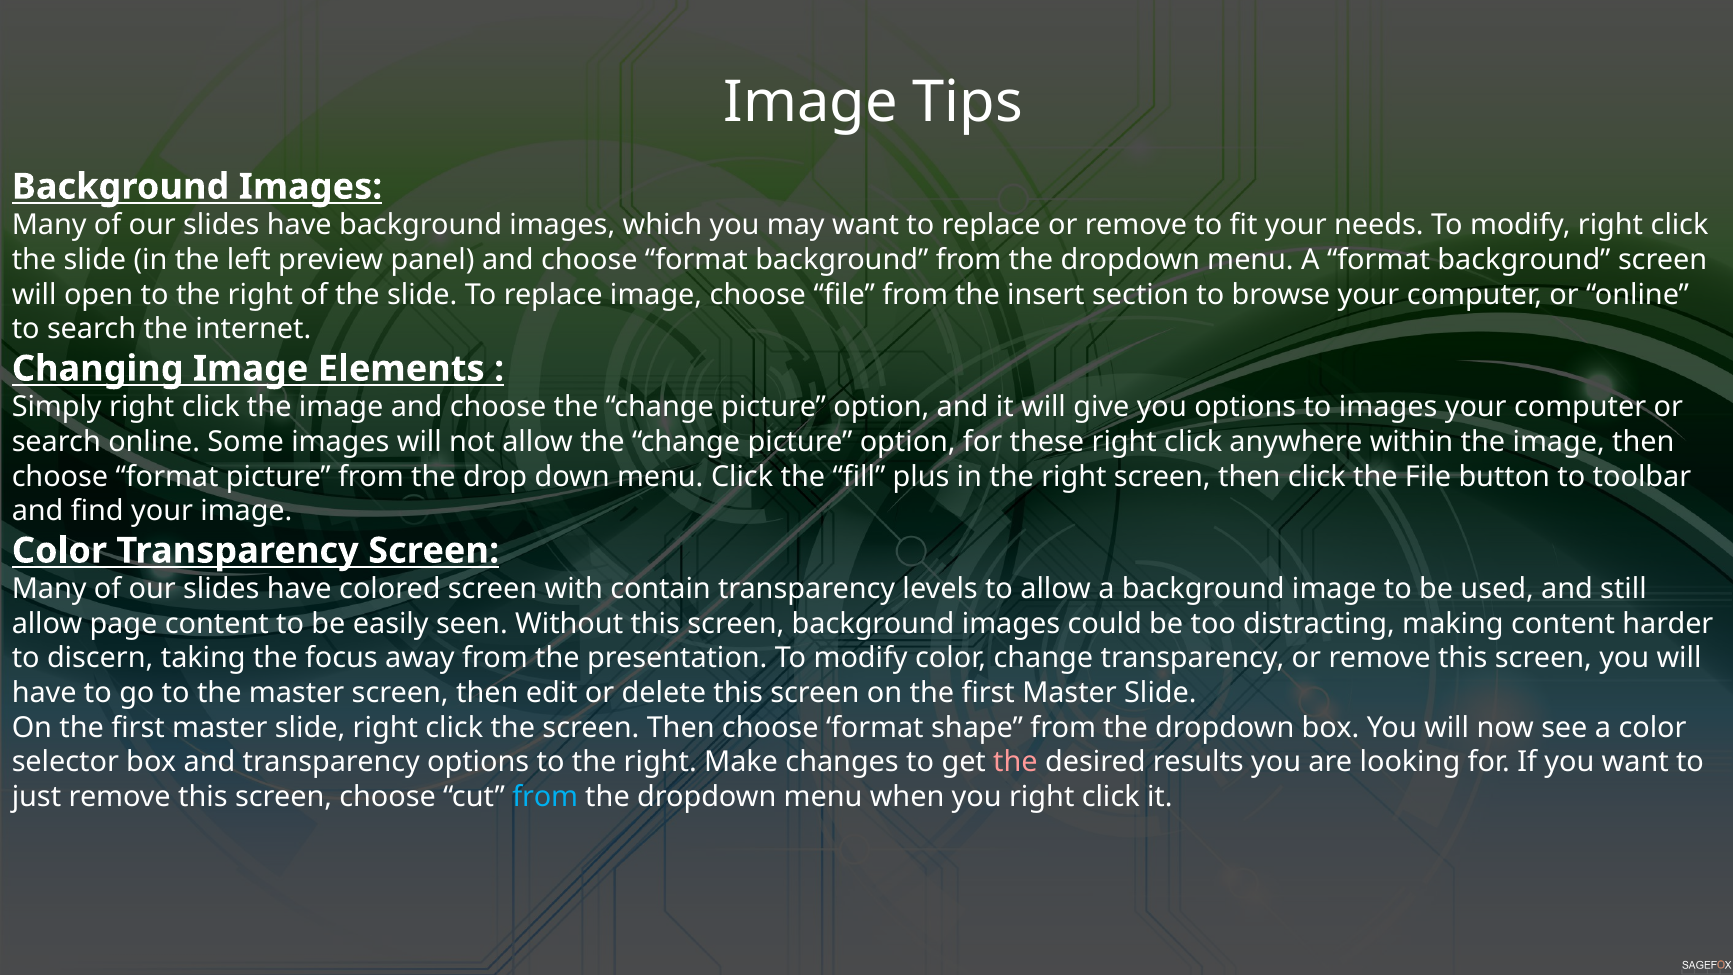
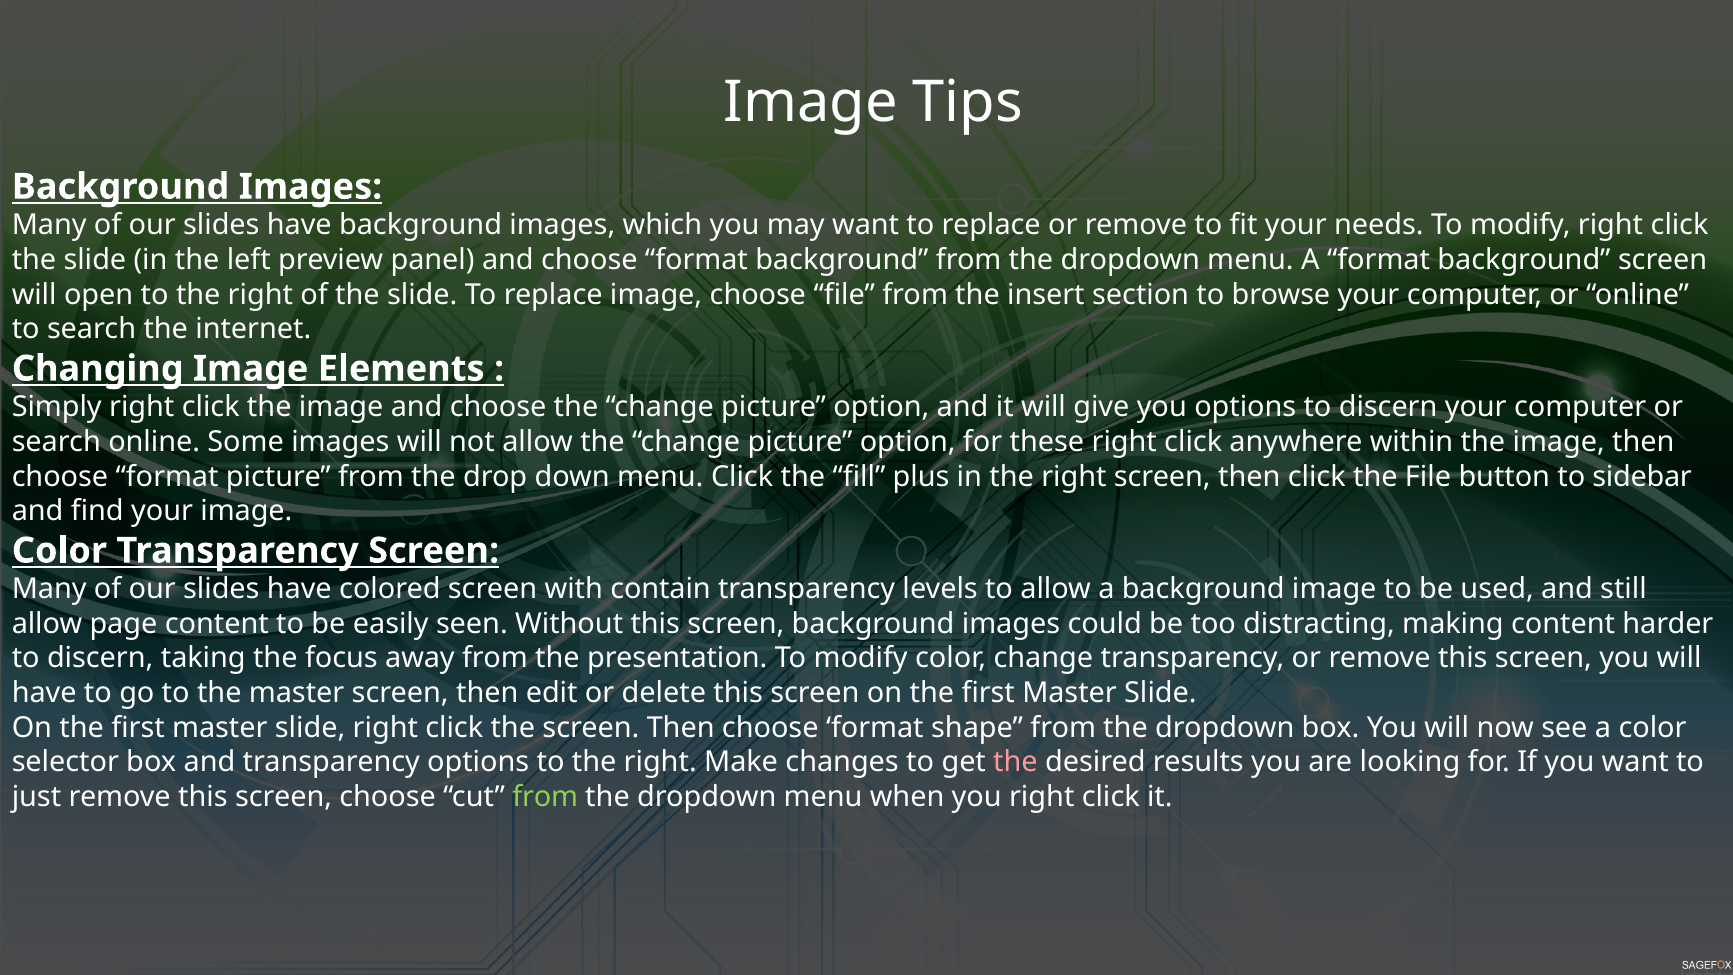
options to images: images -> discern (1388, 407)
toolbar: toolbar -> sidebar (1642, 476)
from colour: light blue -> light green (545, 797)
